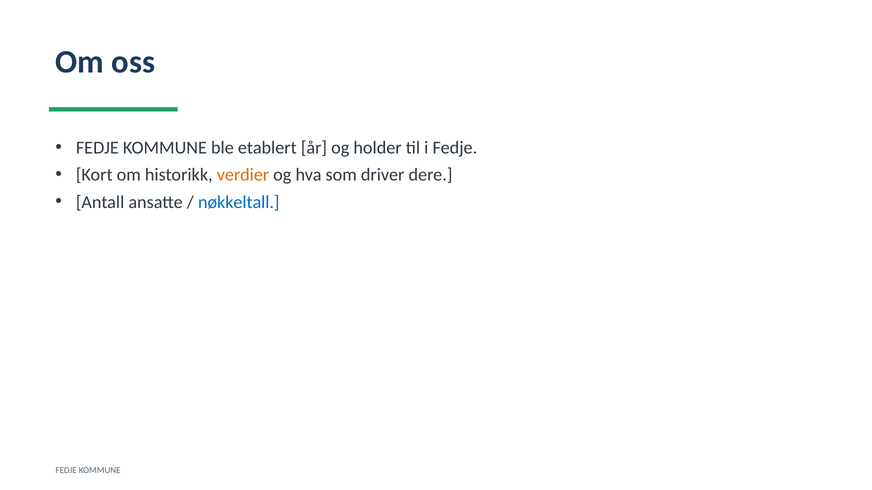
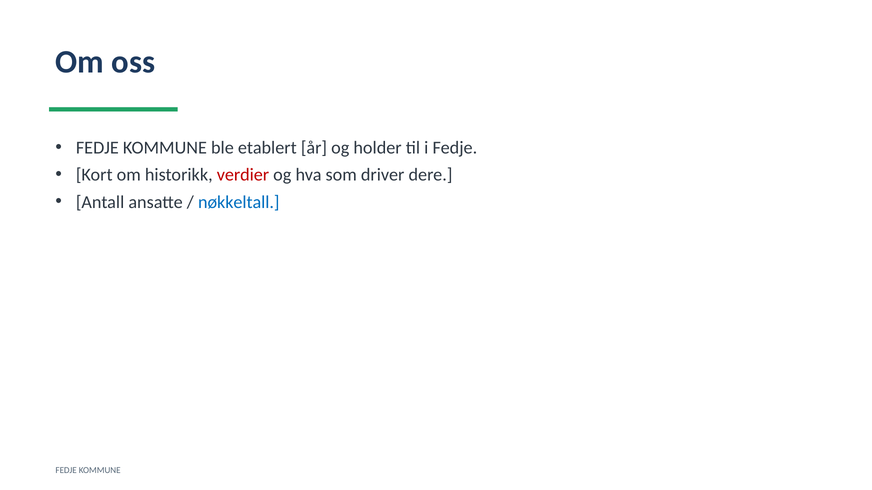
verdier colour: orange -> red (243, 175)
